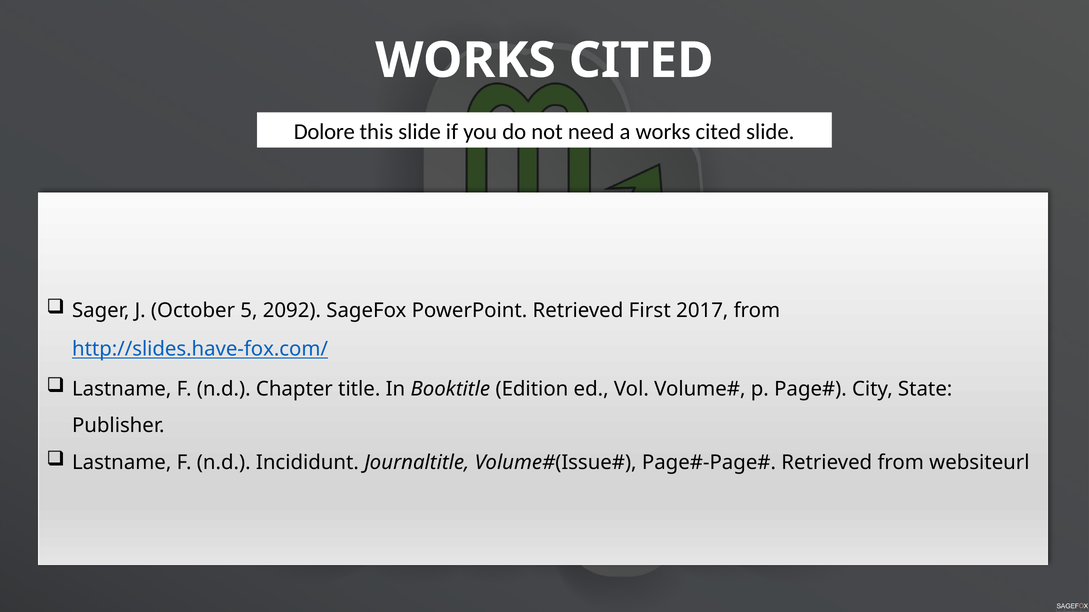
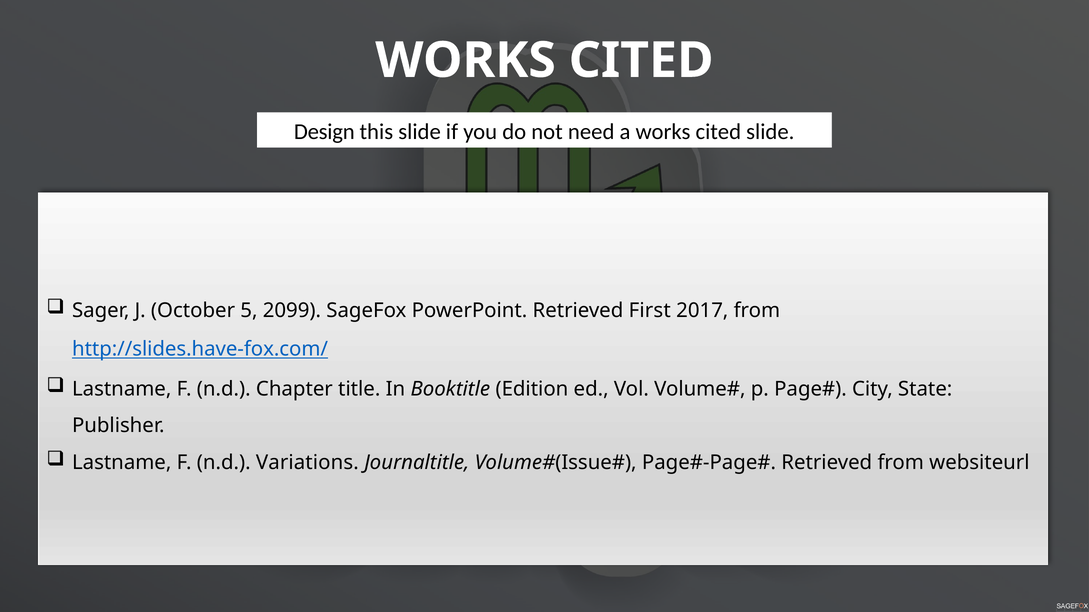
Dolore: Dolore -> Design (324, 132)
2092: 2092 -> 2099 (292, 311)
Incididunt: Incididunt -> Variations (307, 463)
